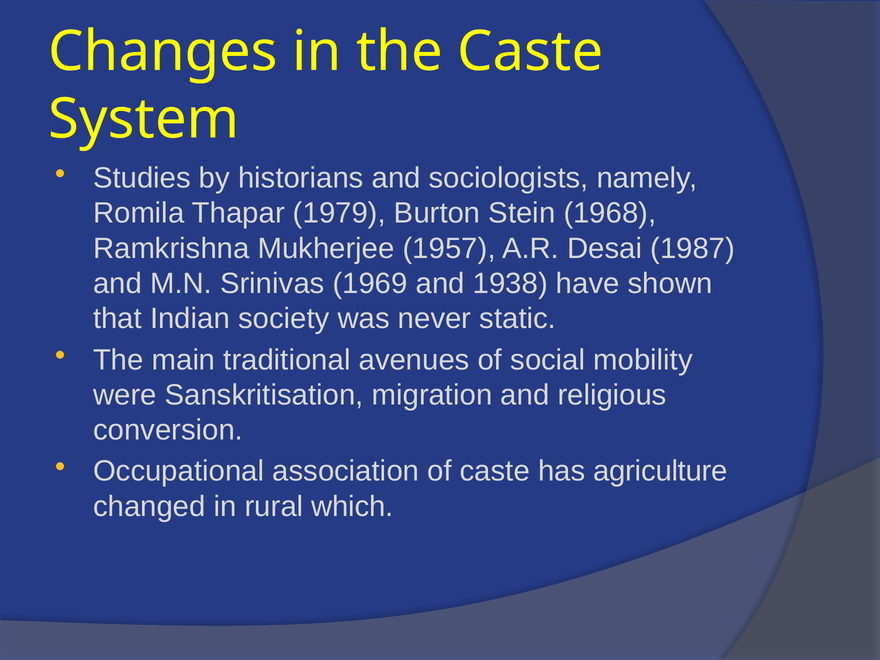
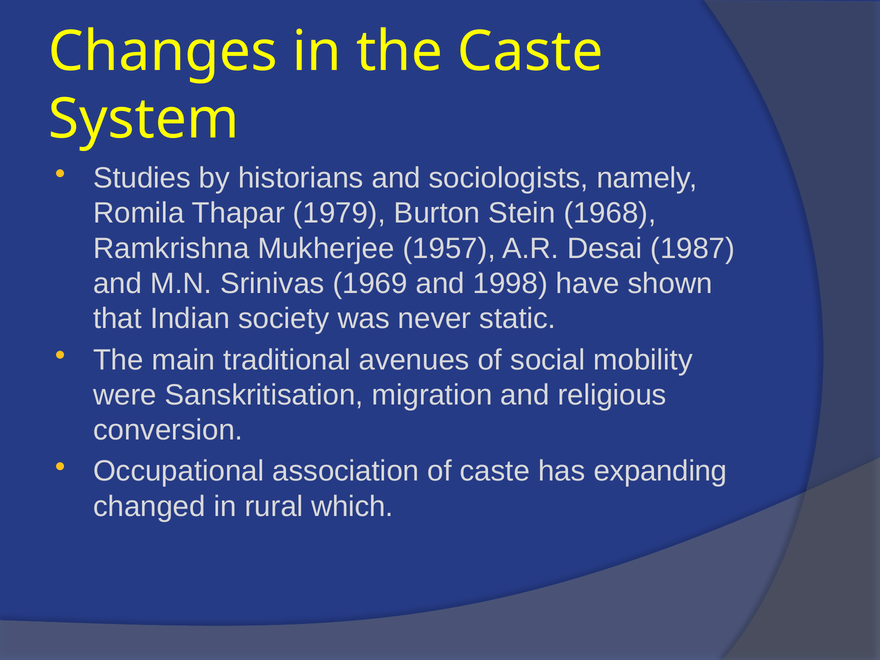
1938: 1938 -> 1998 (510, 284)
agriculture: agriculture -> expanding (660, 471)
